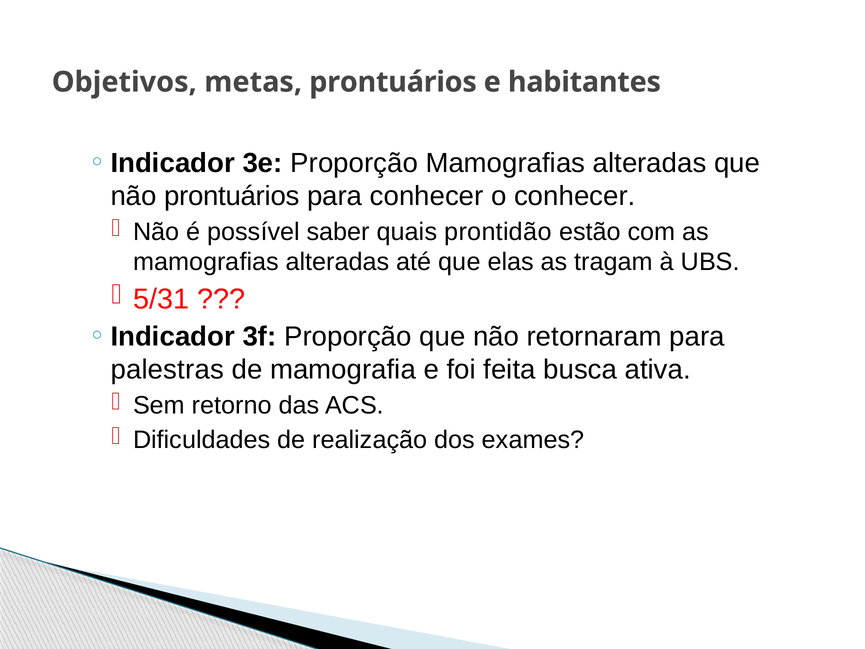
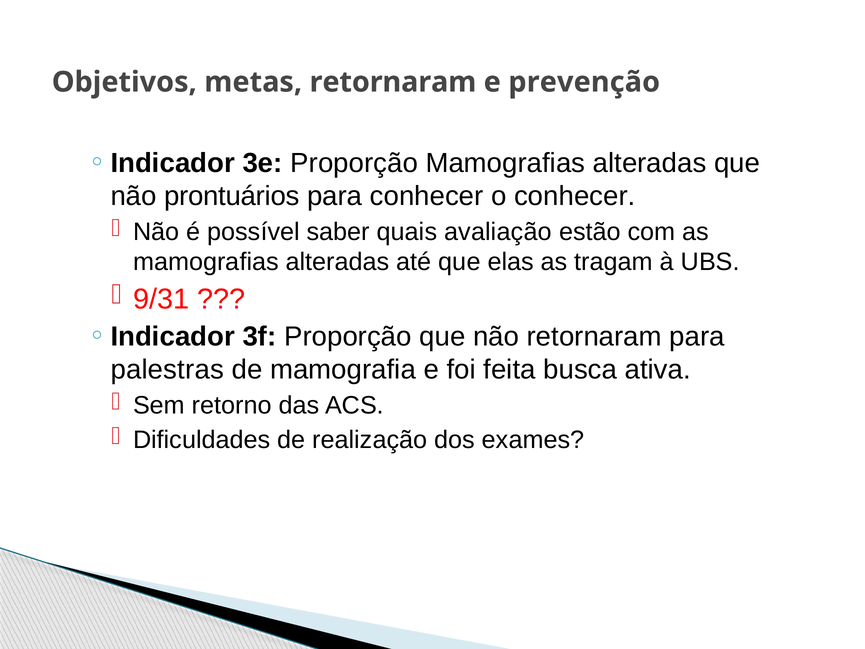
metas prontuários: prontuários -> retornaram (393, 82)
habitantes: habitantes -> prevenção (584, 82)
prontidão: prontidão -> avaliação (498, 232)
5/31: 5/31 -> 9/31 (161, 299)
